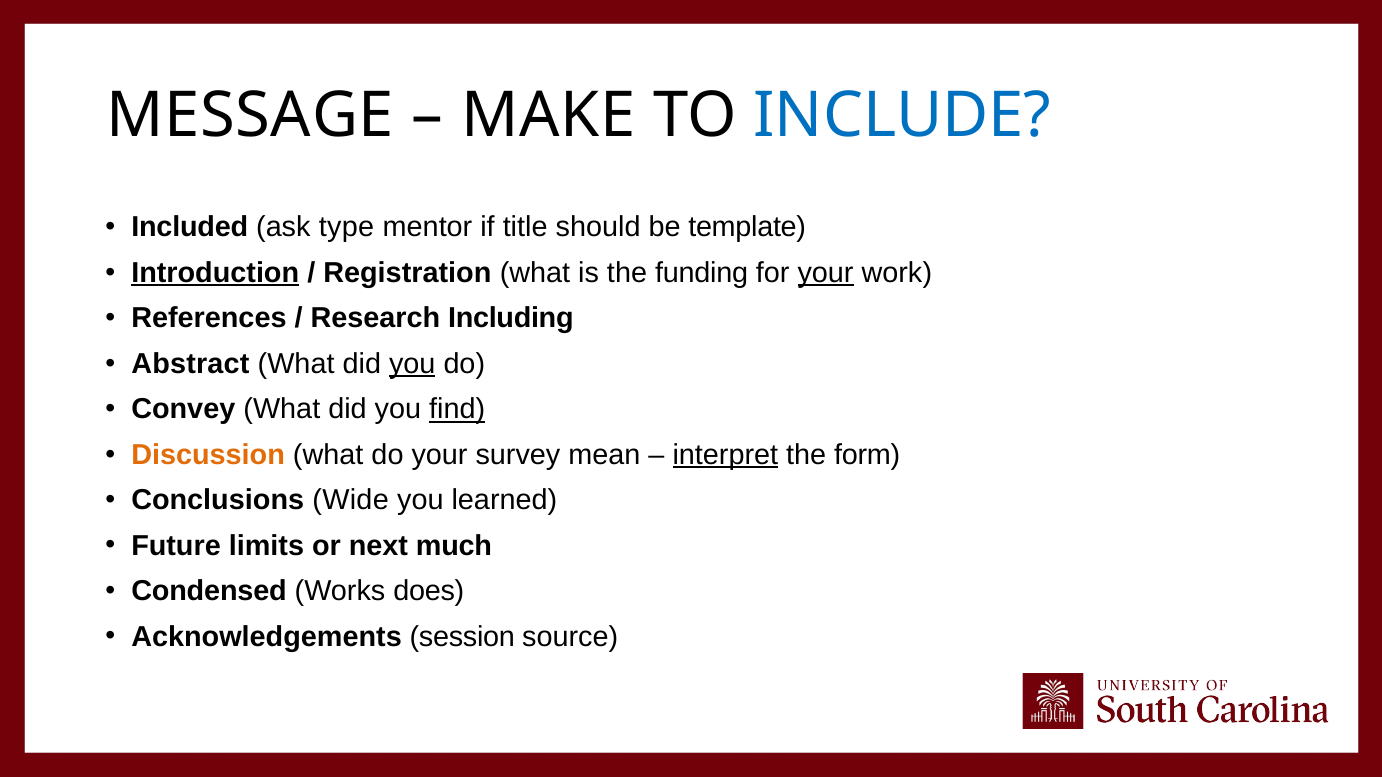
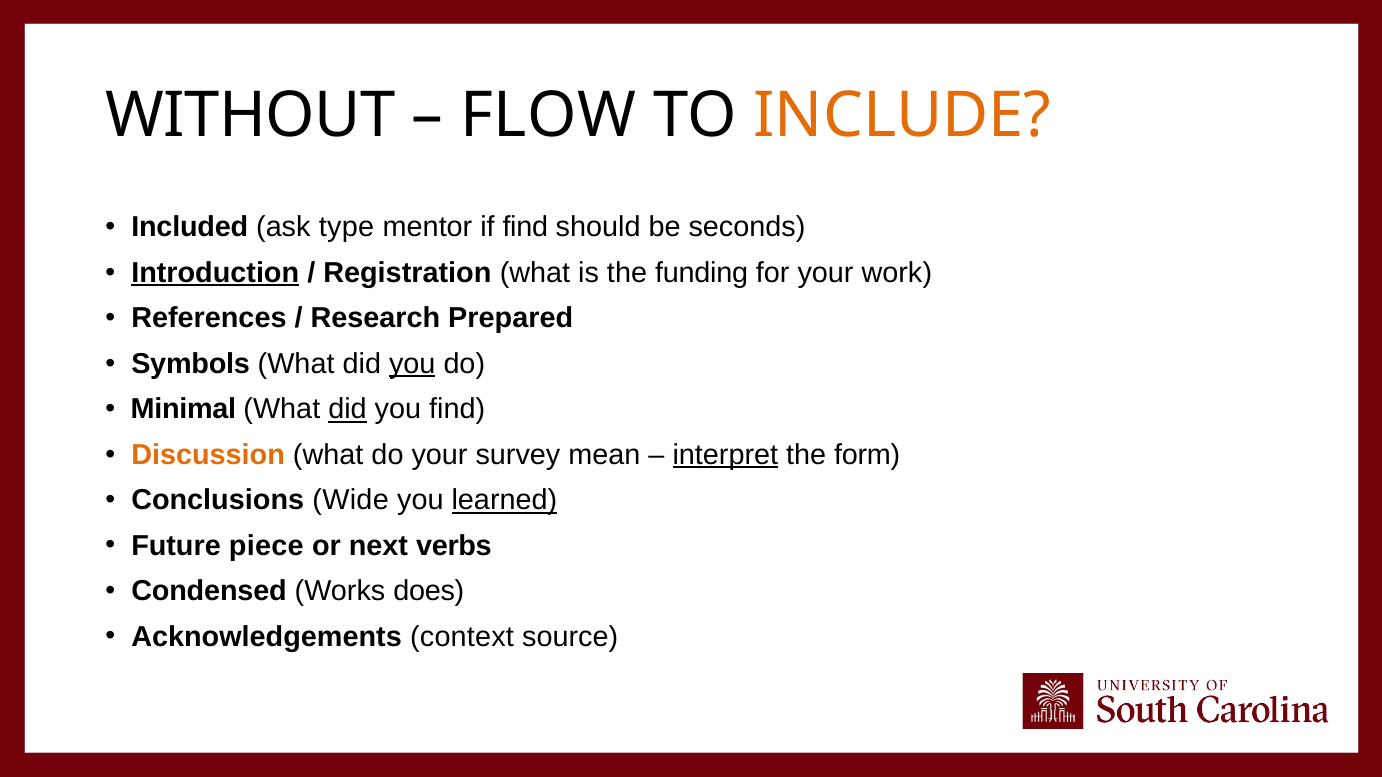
MESSAGE: MESSAGE -> WITHOUT (251, 116)
MAKE: MAKE -> FLOW (548, 116)
INCLUDE colour: blue -> orange (902, 116)
if title: title -> find (525, 227)
template: template -> seconds (747, 227)
your underline: present -> none (826, 273)
Including: Including -> Prepared (511, 318)
Abstract: Abstract -> Symbols (191, 364)
Convey: Convey -> Minimal (183, 409)
did underline: none -> present (348, 409)
find underline: present -> none (457, 409)
learned underline: none -> present (504, 500)
limits: limits -> piece (266, 546)
much: much -> verbs (454, 546)
session: session -> context (462, 637)
